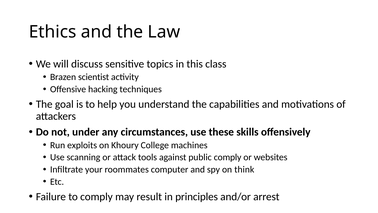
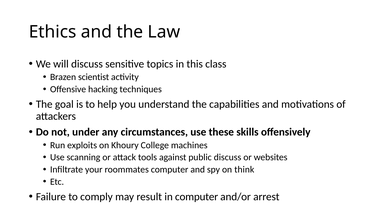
public comply: comply -> discuss (228, 157)
in principles: principles -> computer (197, 196)
